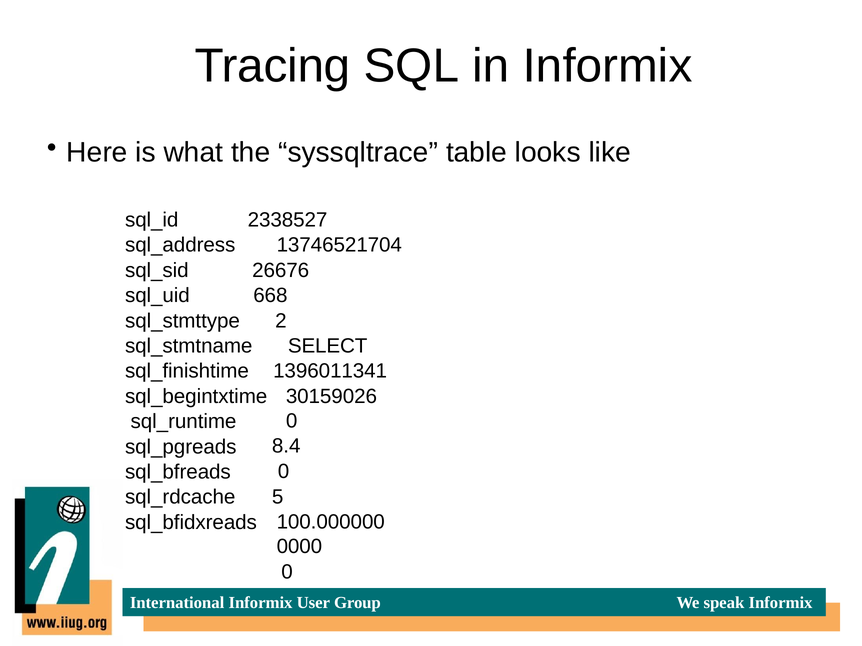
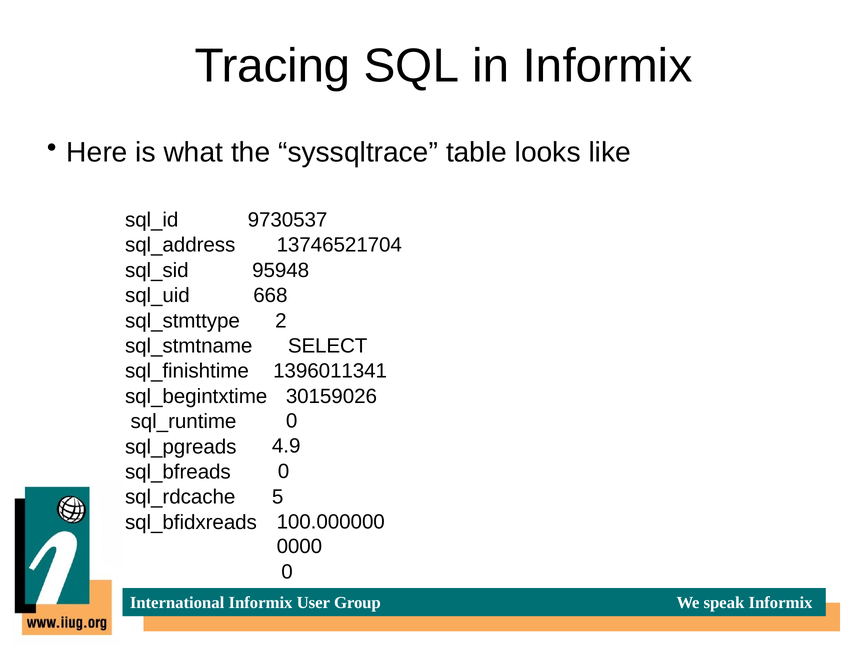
2338527: 2338527 -> 9730537 (288, 220)
26676: 26676 -> 95948 (281, 270)
8.4: 8.4 -> 4.9 (286, 446)
